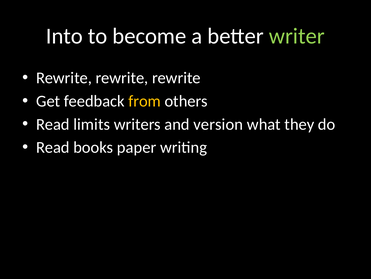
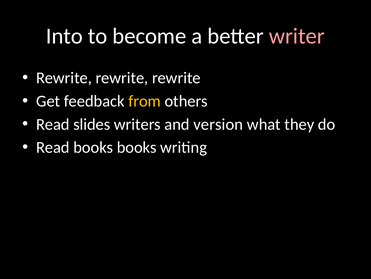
writer colour: light green -> pink (297, 36)
limits: limits -> slides (92, 124)
books paper: paper -> books (137, 147)
